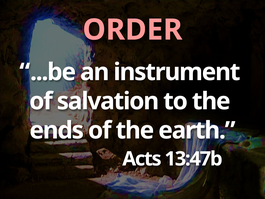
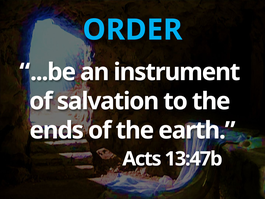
ORDER colour: pink -> light blue (132, 30)
